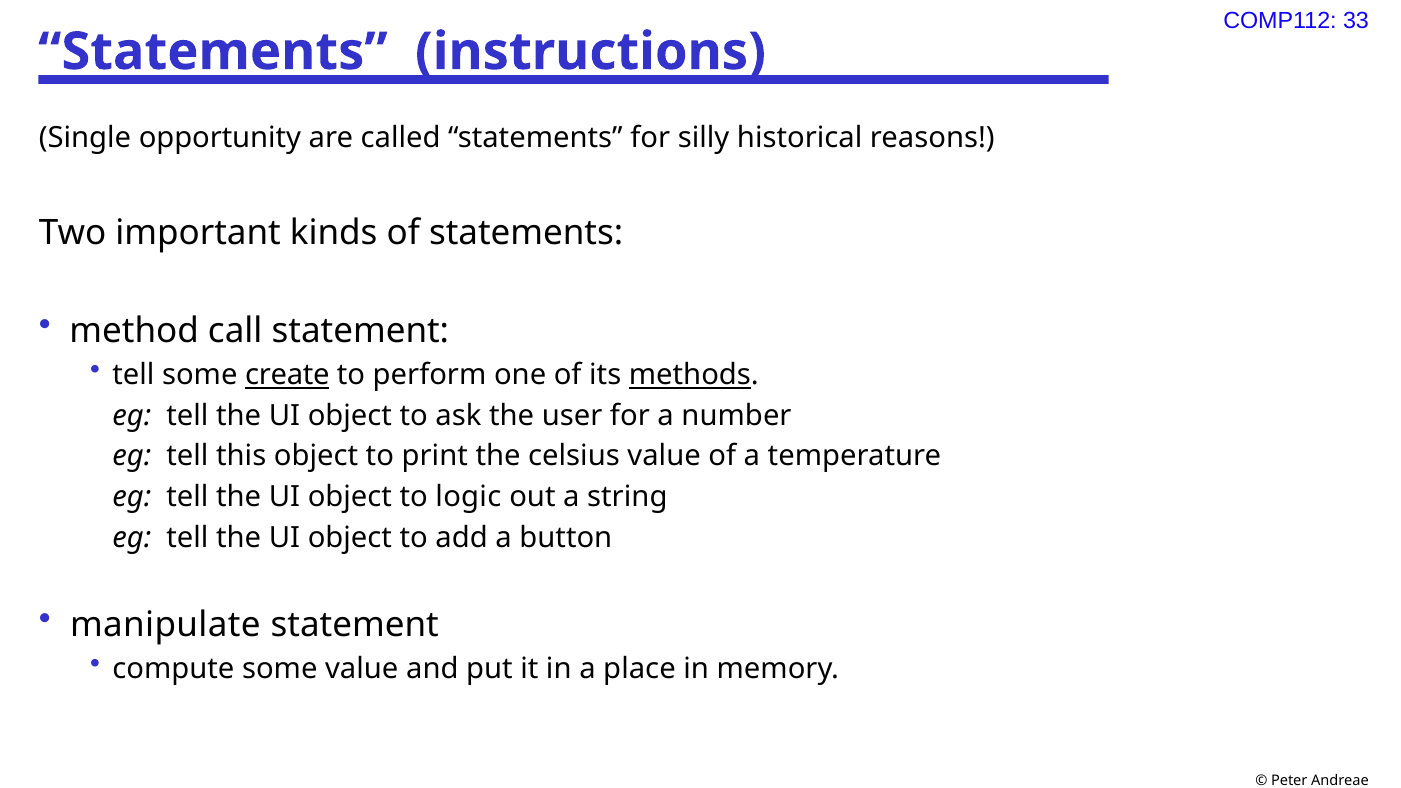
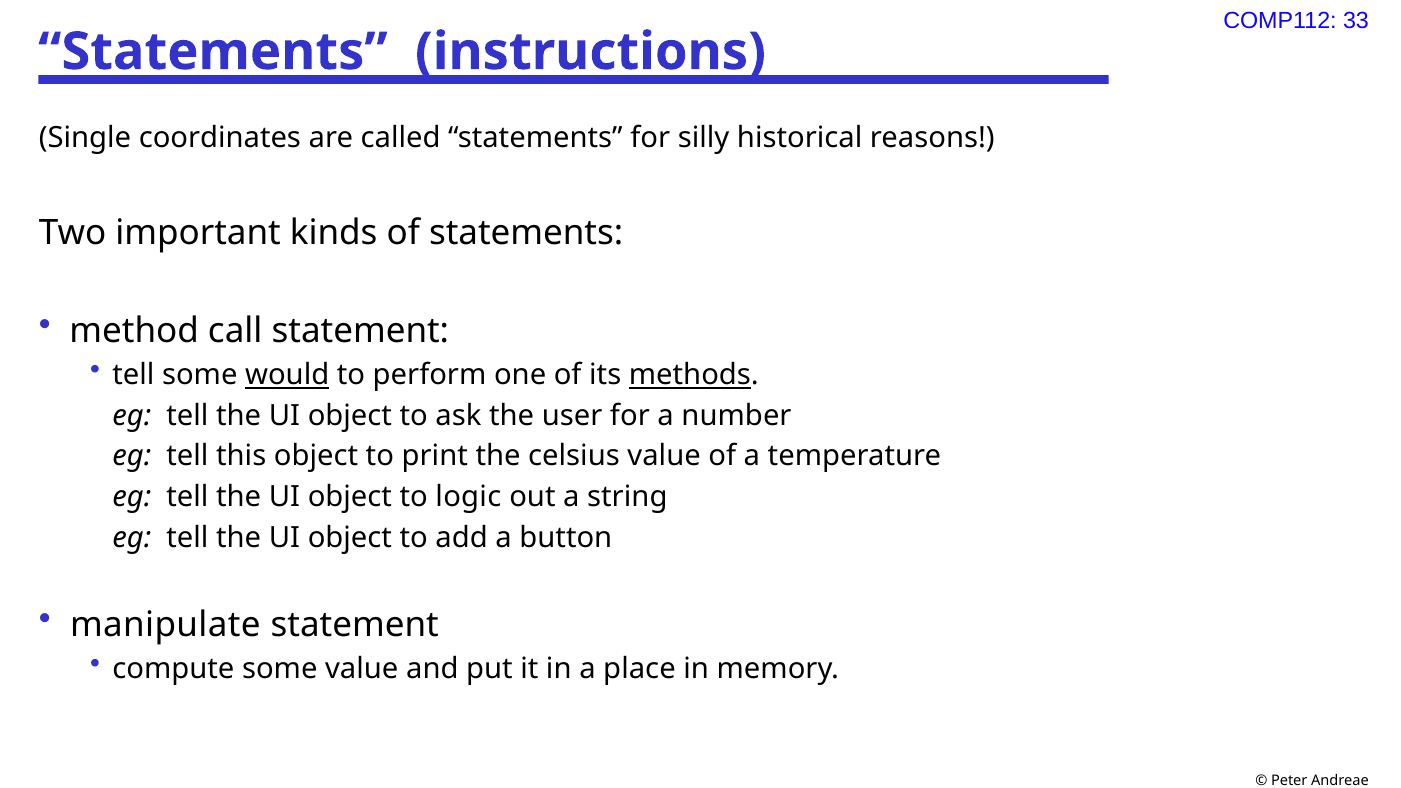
opportunity: opportunity -> coordinates (220, 138)
create: create -> would (287, 375)
